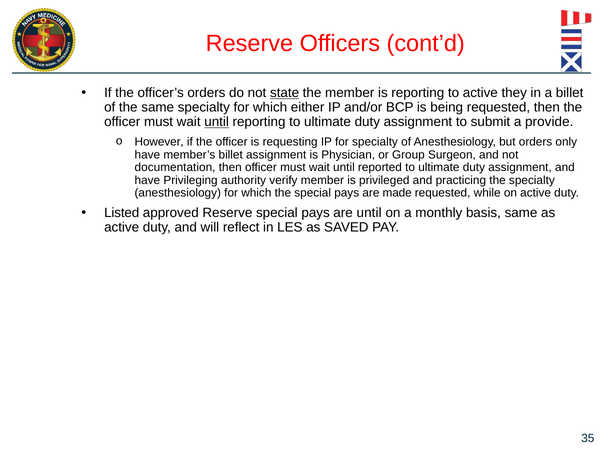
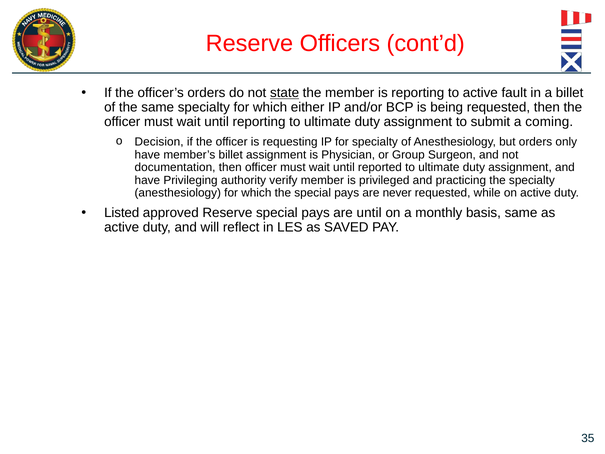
they: they -> fault (514, 93)
until underline: present -> none (217, 122)
provide: provide -> coming (549, 122)
However: However -> Decision (159, 142)
made: made -> never (397, 193)
